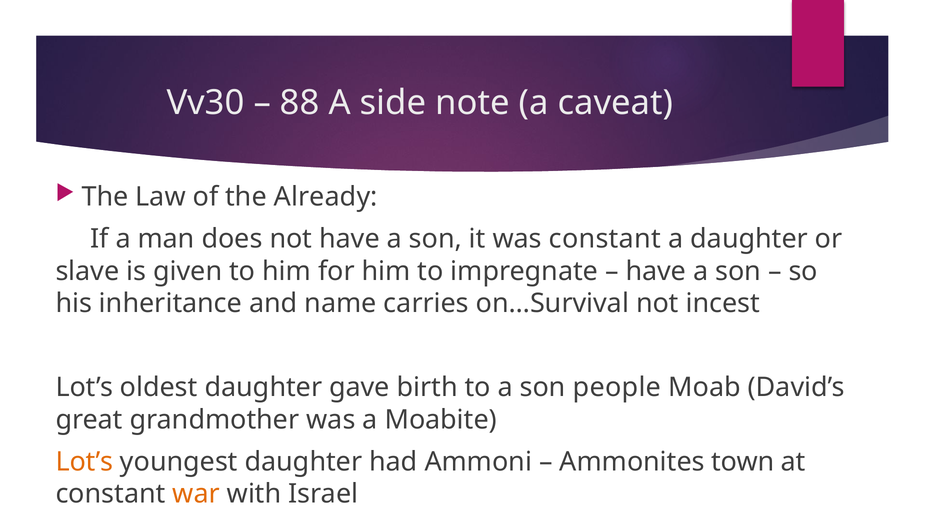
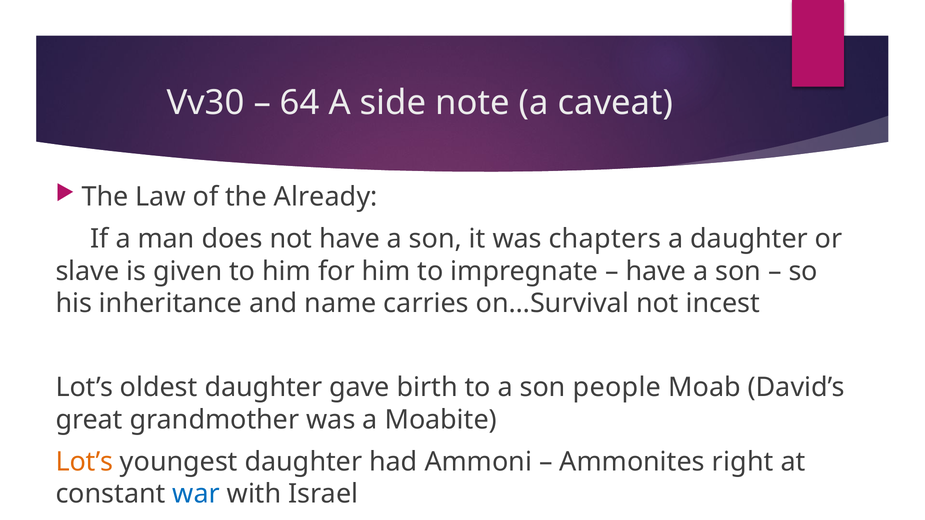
88: 88 -> 64 (300, 103)
was constant: constant -> chapters (605, 239)
town: town -> right (743, 462)
war colour: orange -> blue (196, 494)
